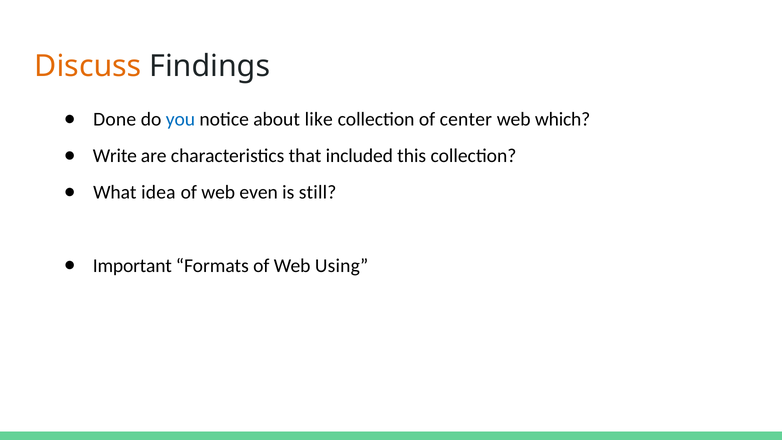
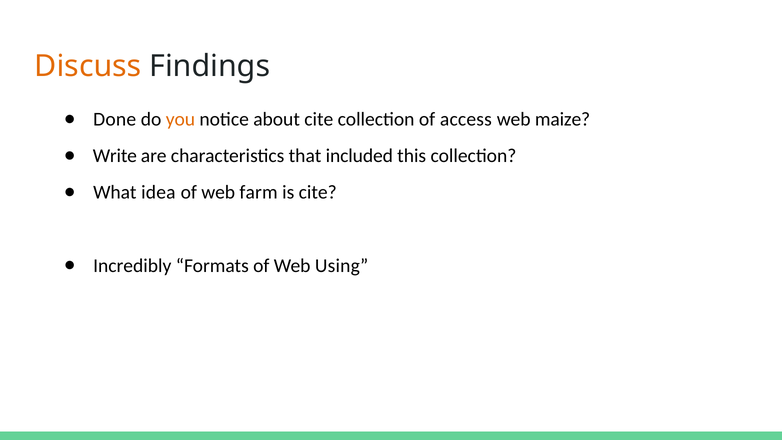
you colour: blue -> orange (180, 119)
about like: like -> cite (319, 119)
center: center -> access (466, 119)
which: which -> maize (563, 119)
even: even -> farm (259, 192)
is still: still -> cite (318, 192)
Important: Important -> Incredibly (132, 266)
